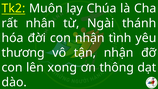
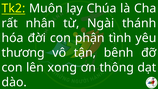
con nhận: nhận -> phận (90, 38)
tận nhận: nhận -> bênh (119, 53)
